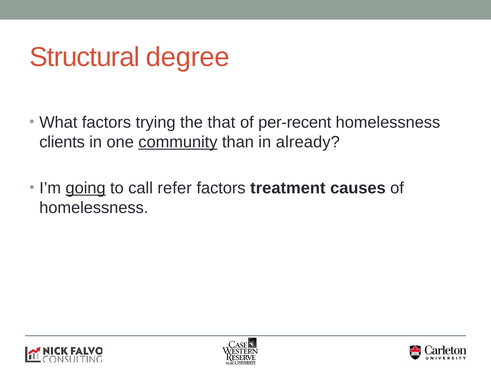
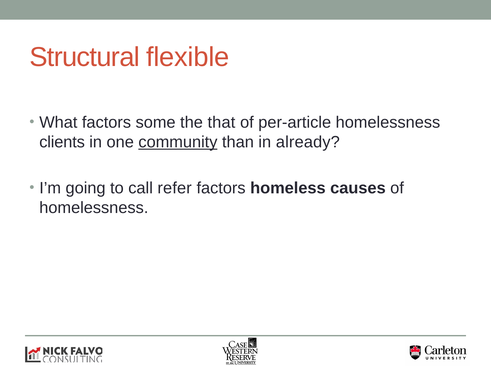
degree: degree -> flexible (188, 57)
trying: trying -> some (156, 122)
per-recent: per-recent -> per-article (295, 122)
going underline: present -> none (86, 188)
treatment: treatment -> homeless (288, 188)
